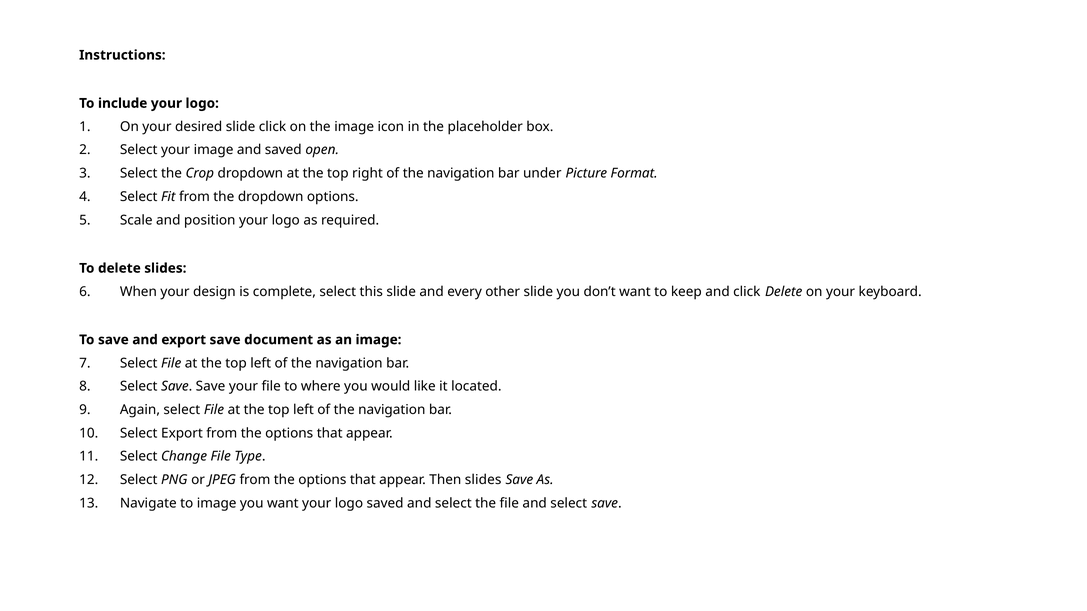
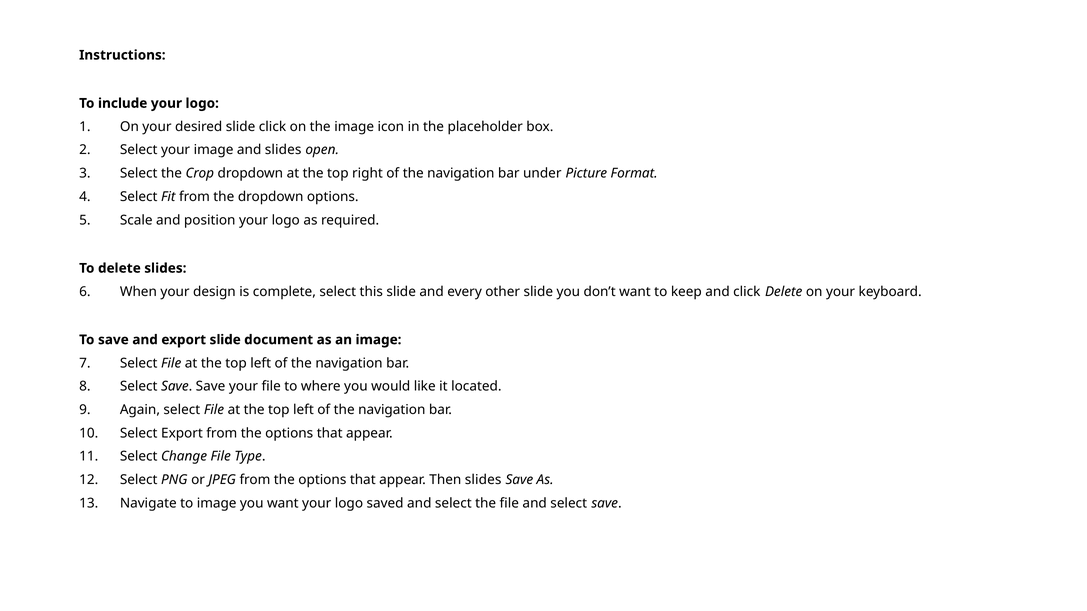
and saved: saved -> slides (283, 150)
export save: save -> slide (225, 340)
